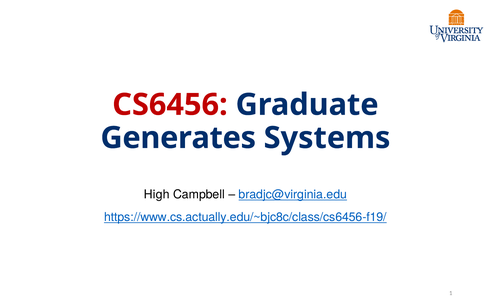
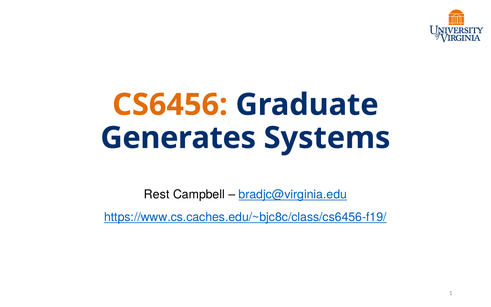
CS6456 colour: red -> orange (170, 105)
High: High -> Rest (157, 194)
https://www.cs.actually.edu/~bjc8c/class/cs6456-f19/: https://www.cs.actually.edu/~bjc8c/class/cs6456-f19/ -> https://www.cs.caches.edu/~bjc8c/class/cs6456-f19/ (245, 217)
